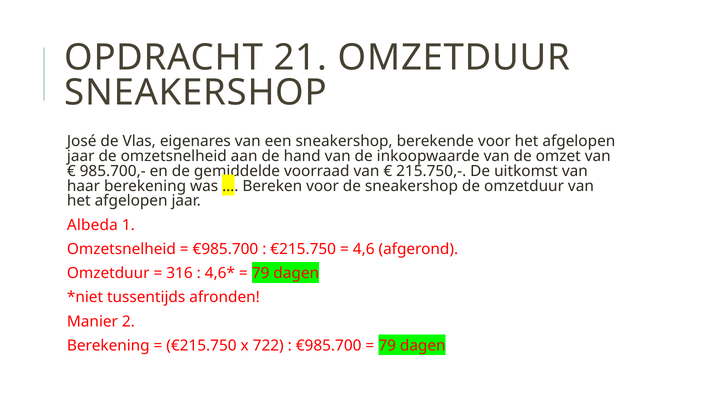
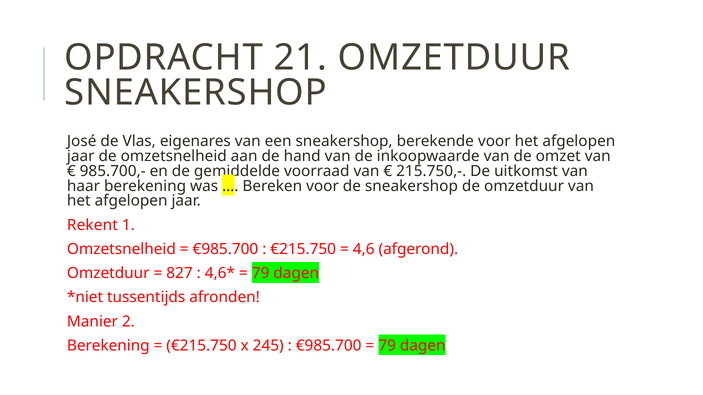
Albeda: Albeda -> Rekent (92, 225)
316: 316 -> 827 (180, 274)
722: 722 -> 245 (268, 346)
